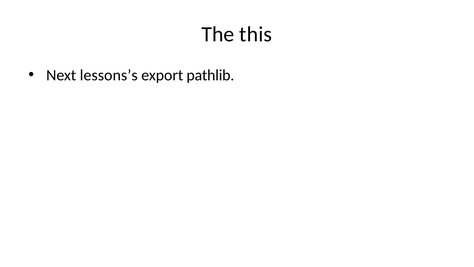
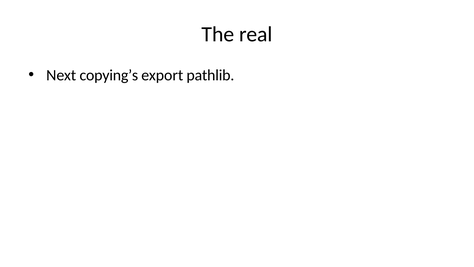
this: this -> real (256, 34)
lessons’s: lessons’s -> copying’s (109, 75)
